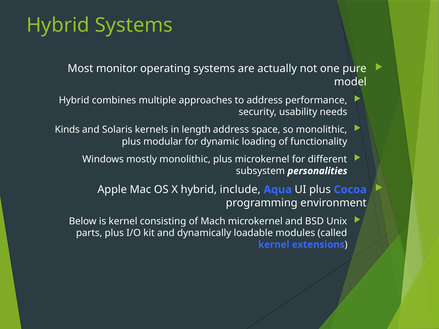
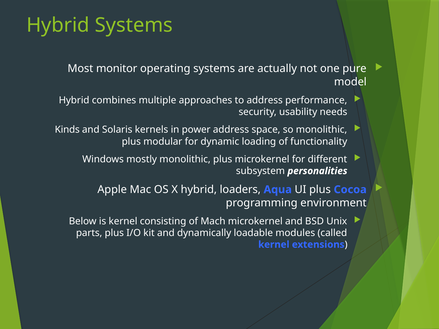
length: length -> power (196, 130)
include: include -> loaders (240, 190)
